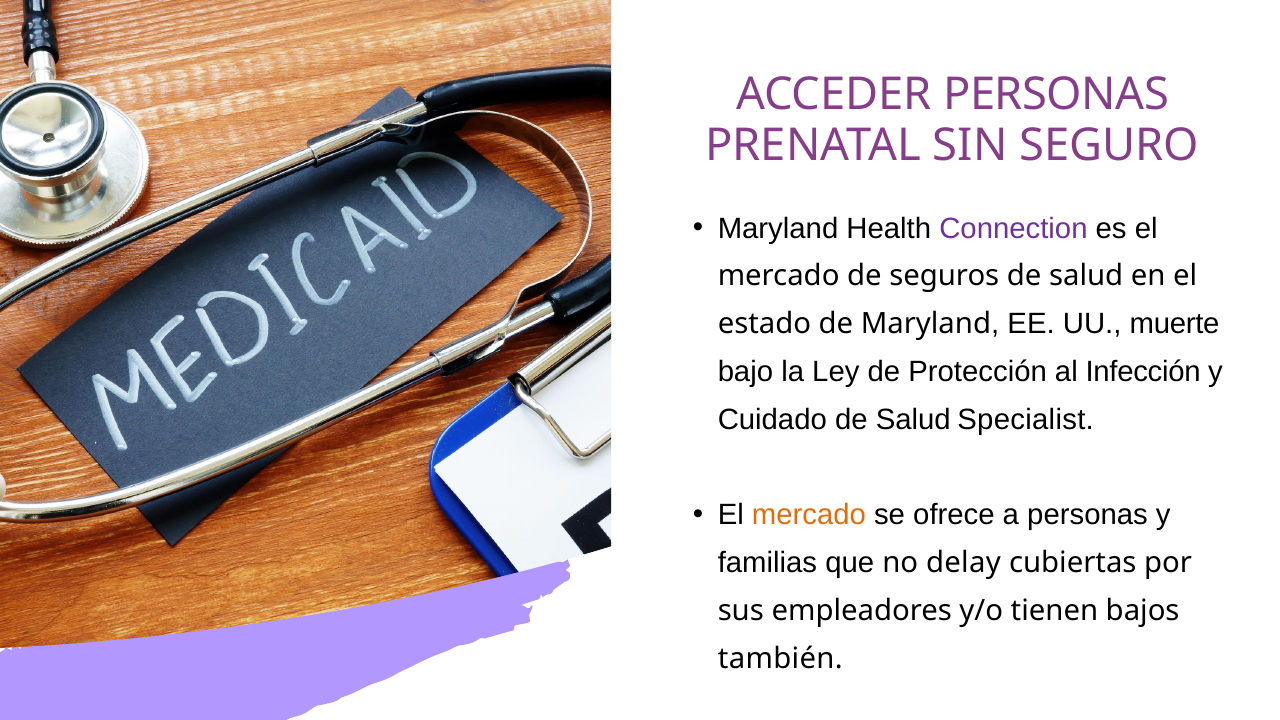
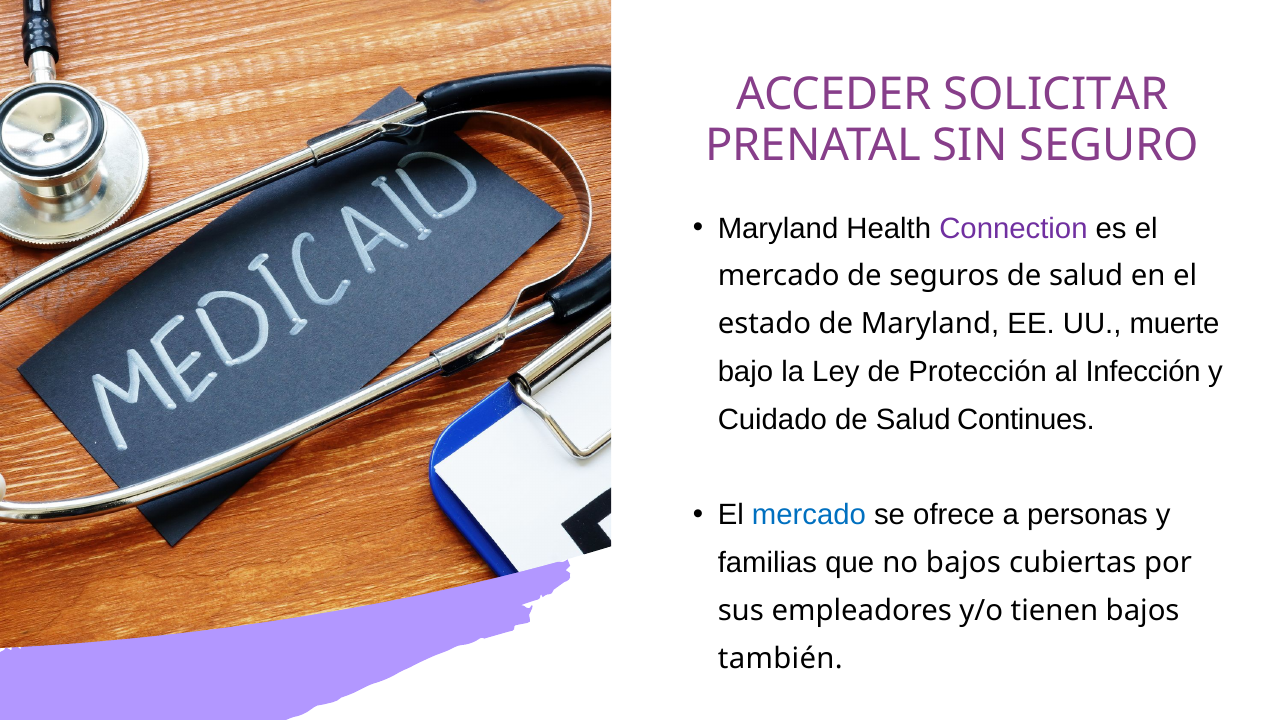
ACCEDER PERSONAS: PERSONAS -> SOLICITAR (1056, 95)
Specialist: Specialist -> Continues (1026, 420)
mercado colour: orange -> blue (809, 515)
no delay: delay -> bajos (963, 563)
